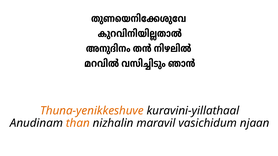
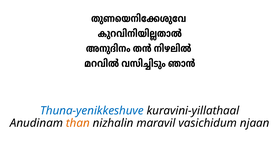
Thuna-yenikkeshuve colour: orange -> blue (92, 111)
